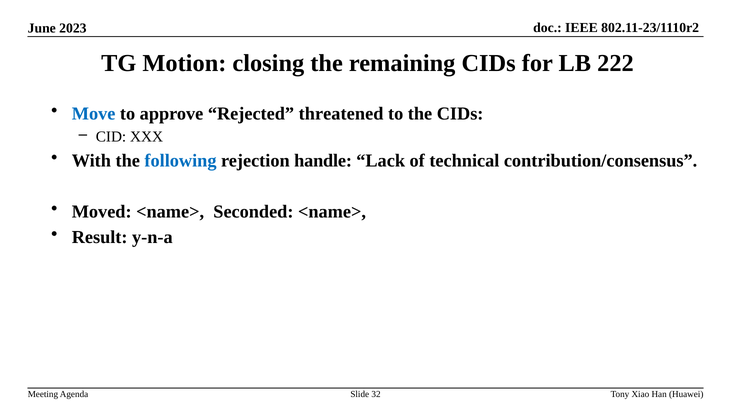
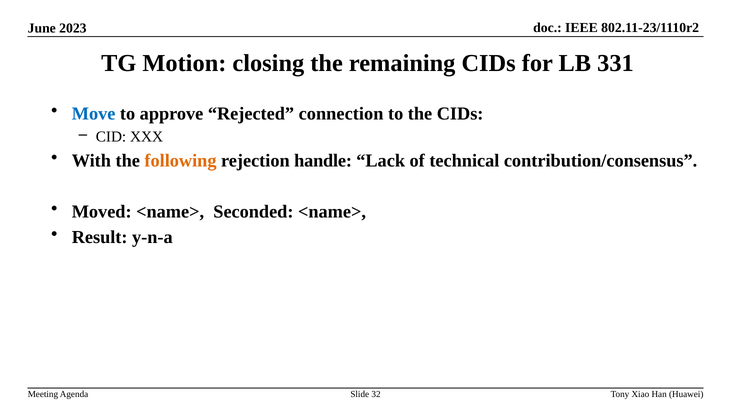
222: 222 -> 331 (615, 63)
threatened: threatened -> connection (341, 114)
following colour: blue -> orange (181, 161)
